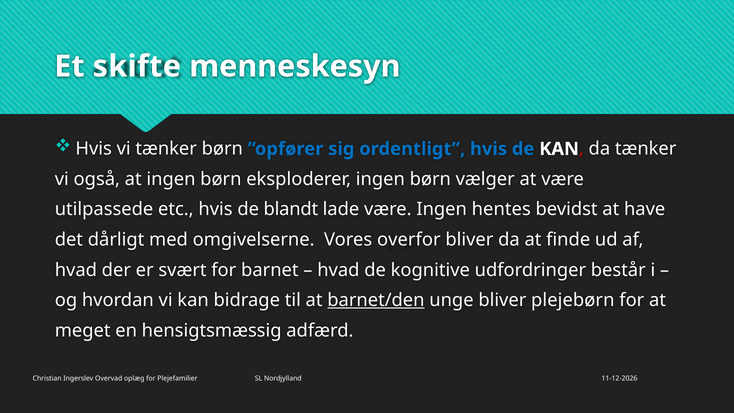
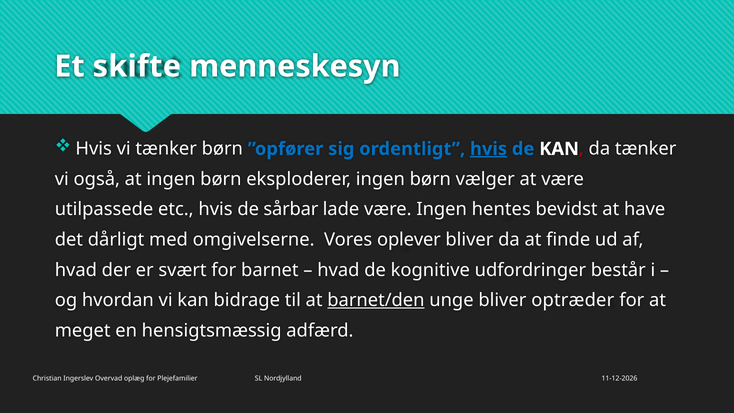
hvis underline: none -> present (489, 149)
blandt: blandt -> sårbar (291, 209)
overfor: overfor -> oplever (409, 240)
plejebørn: plejebørn -> optræder (573, 300)
